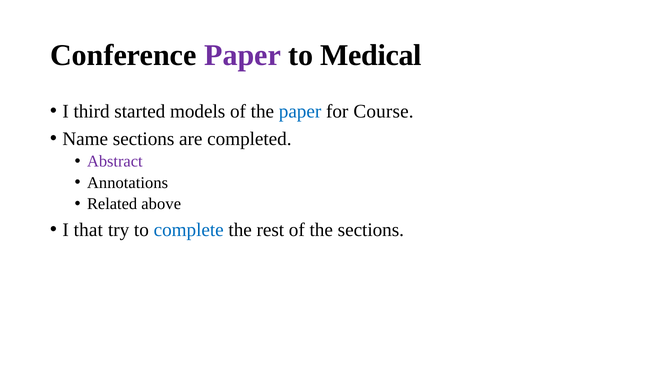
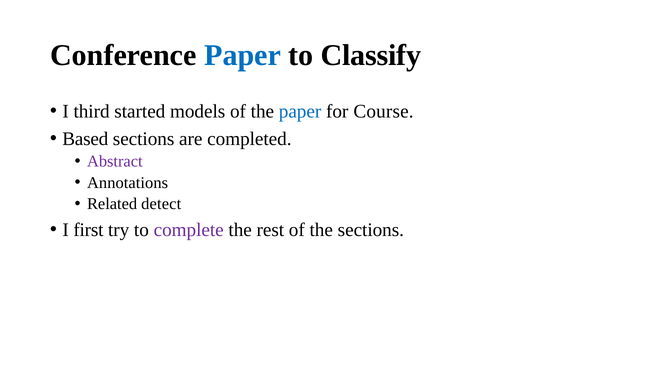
Paper colour: purple -> blue (243, 55)
Medical: Medical -> Classify (371, 55)
Name: Name -> Based (85, 139)
above: above -> detect (161, 204)
that: that -> first (88, 230)
complete colour: blue -> purple (189, 230)
